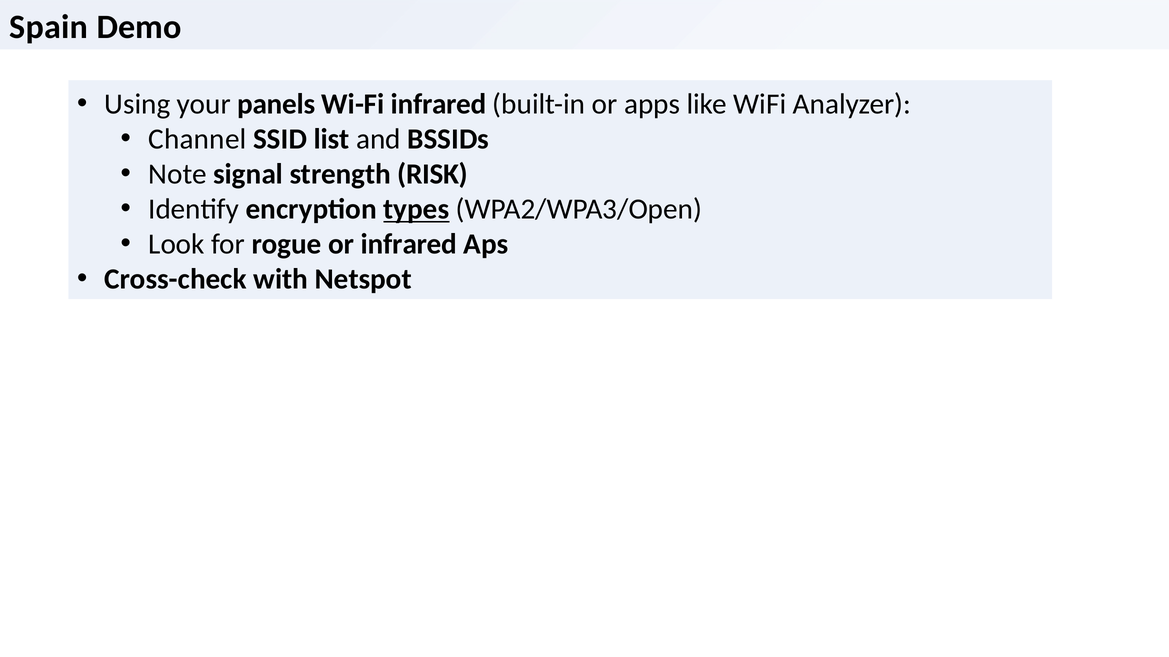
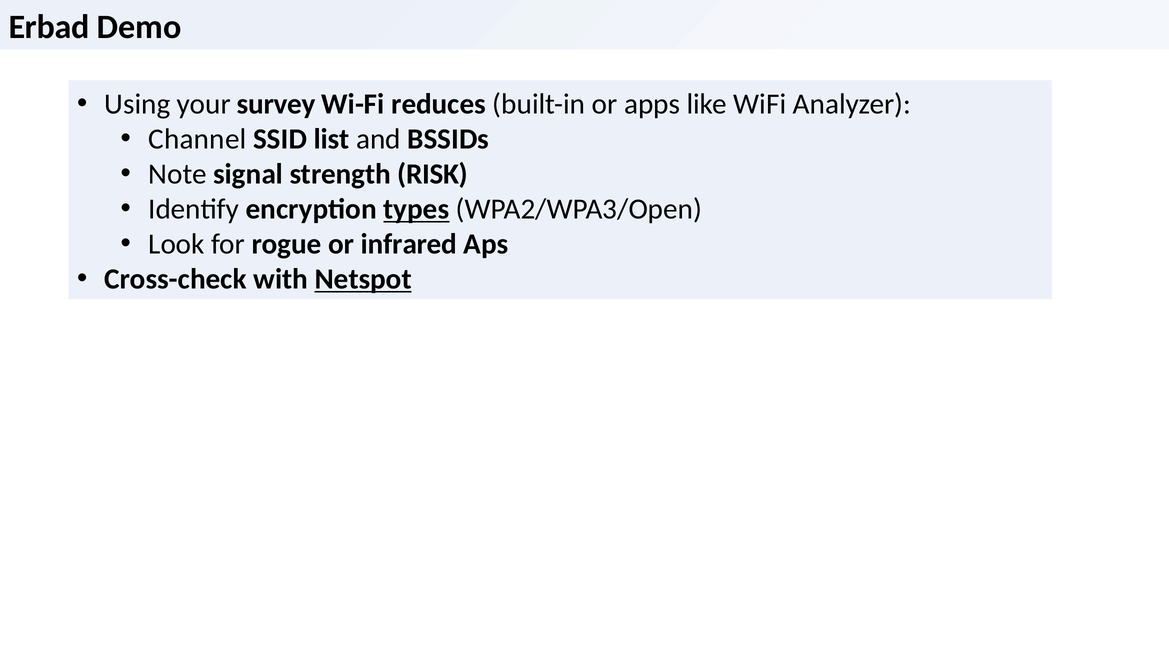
Spain: Spain -> Erbad (49, 27)
panels: panels -> survey (276, 104)
Wi-Fi infrared: infrared -> reduces (439, 104)
Netspot underline: none -> present (363, 280)
